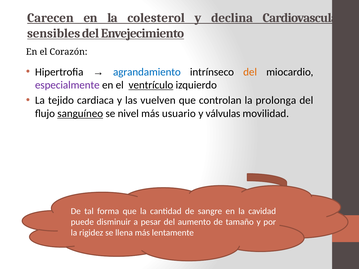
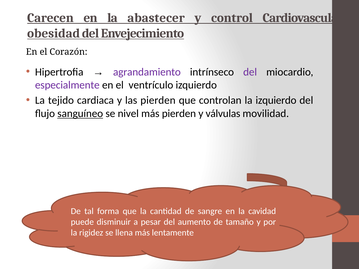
colesterol: colesterol -> abastecer (156, 18)
declina: declina -> control (232, 18)
sensibles: sensibles -> obesidad (54, 33)
agrandamiento colour: blue -> purple (147, 72)
del colour: orange -> purple (250, 72)
ventrículo underline: present -> none (151, 85)
las vuelven: vuelven -> pierden (158, 100)
la prolonga: prolonga -> izquierdo (276, 100)
más usuario: usuario -> pierden (179, 114)
